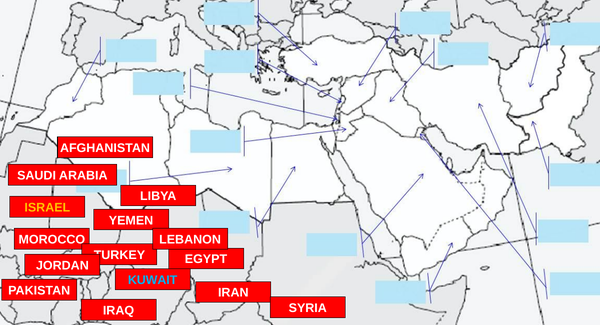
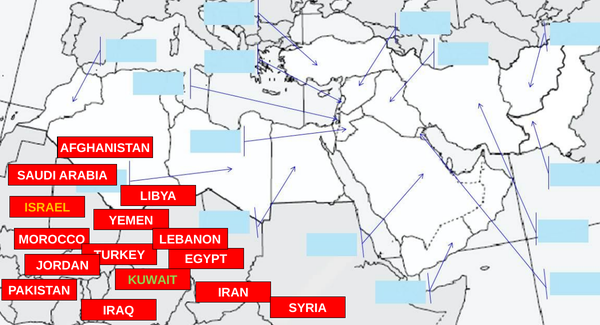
KUWAIT colour: light blue -> light green (153, 280)
